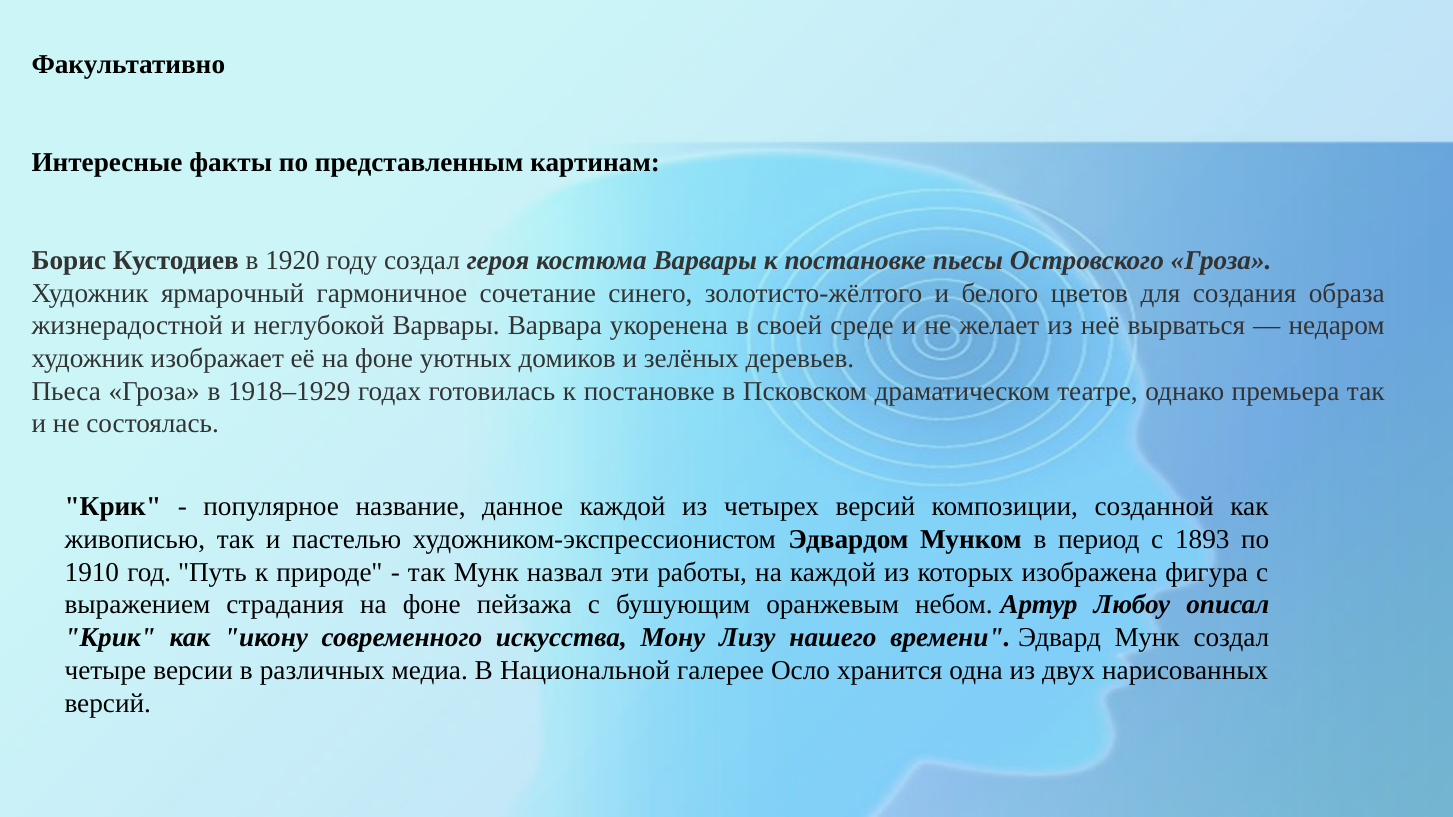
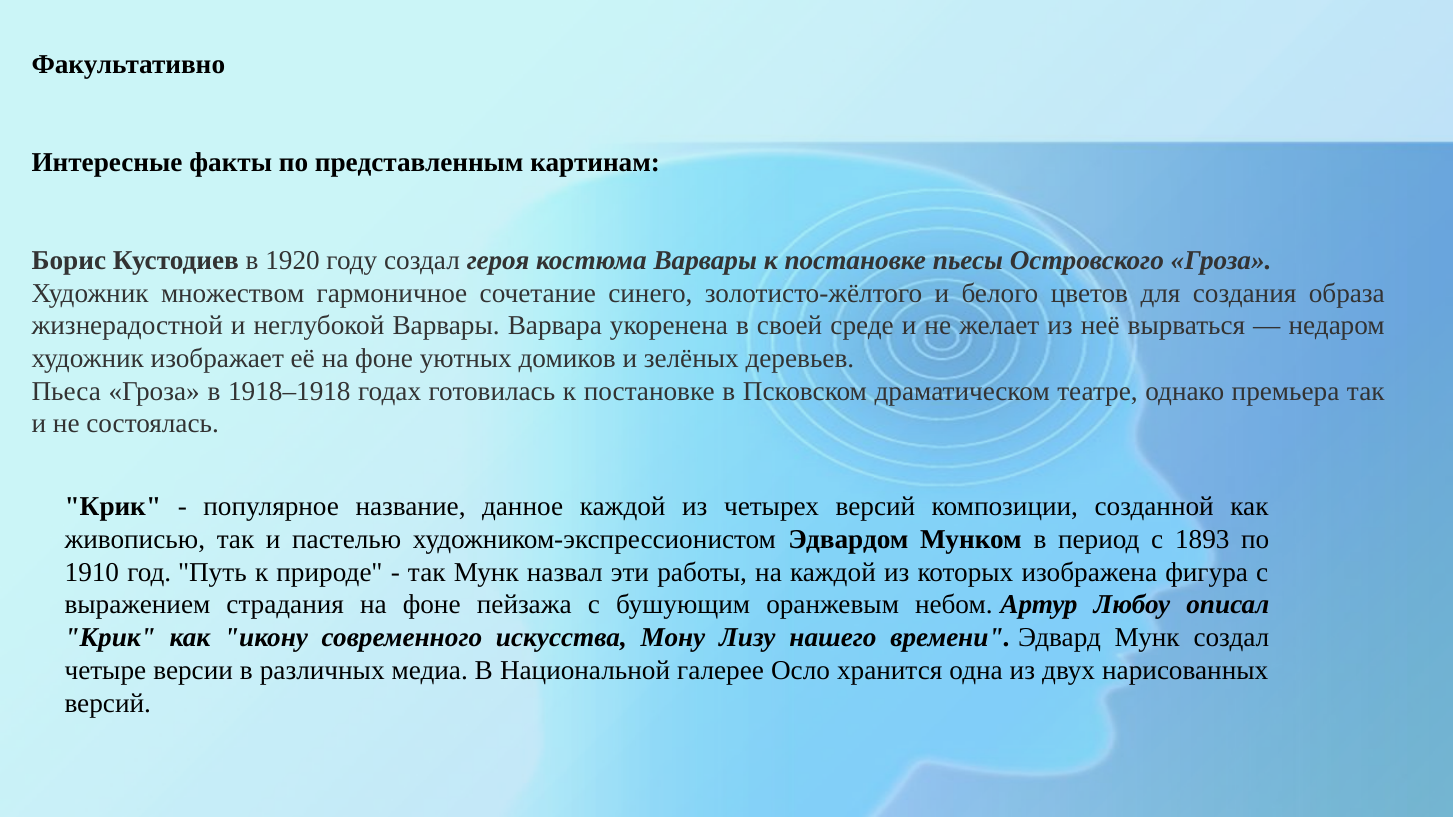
ярмарочный: ярмарочный -> множеством (233, 293)
1918–1929: 1918–1929 -> 1918–1918 (289, 391)
